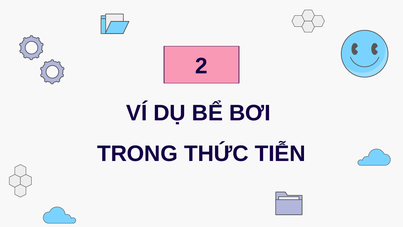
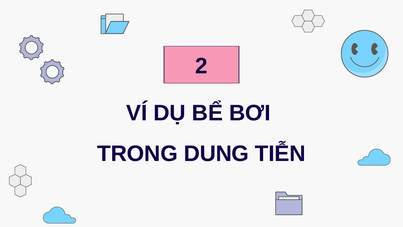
THỨC: THỨC -> DUNG (216, 153)
